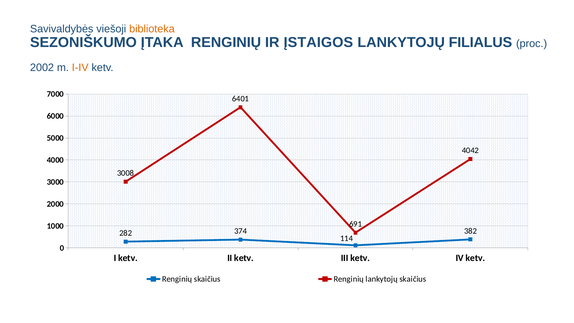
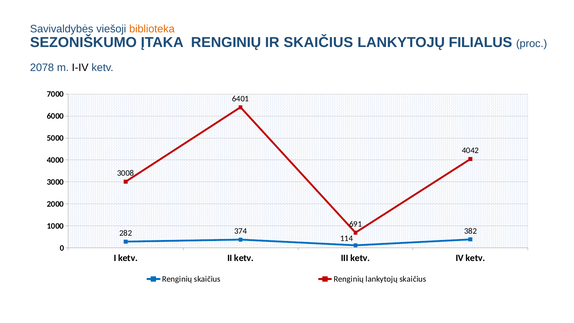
IR ĮSTAIGOS: ĮSTAIGOS -> SKAIČIUS (318, 42)
2002: 2002 -> 2078 (42, 68)
I-IV colour: orange -> black (80, 68)
